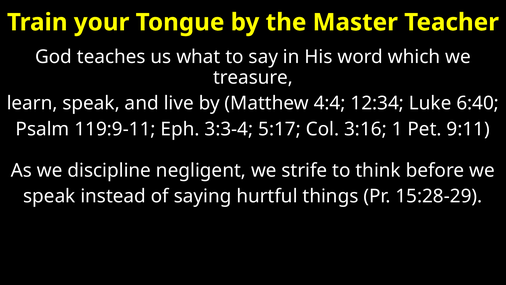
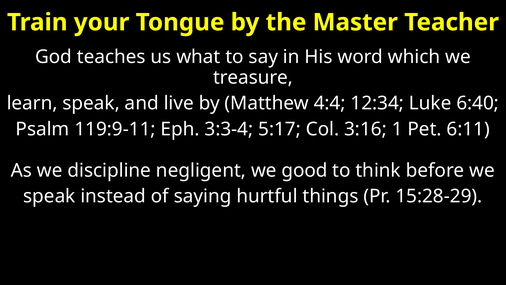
9:11: 9:11 -> 6:11 (468, 129)
strife: strife -> good (304, 170)
